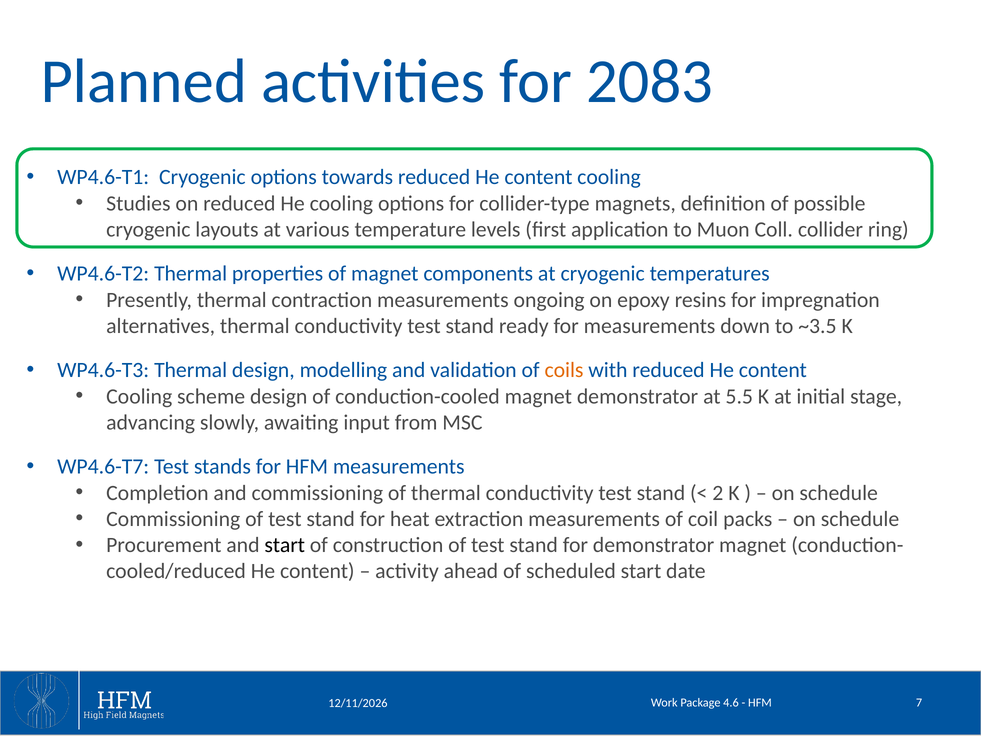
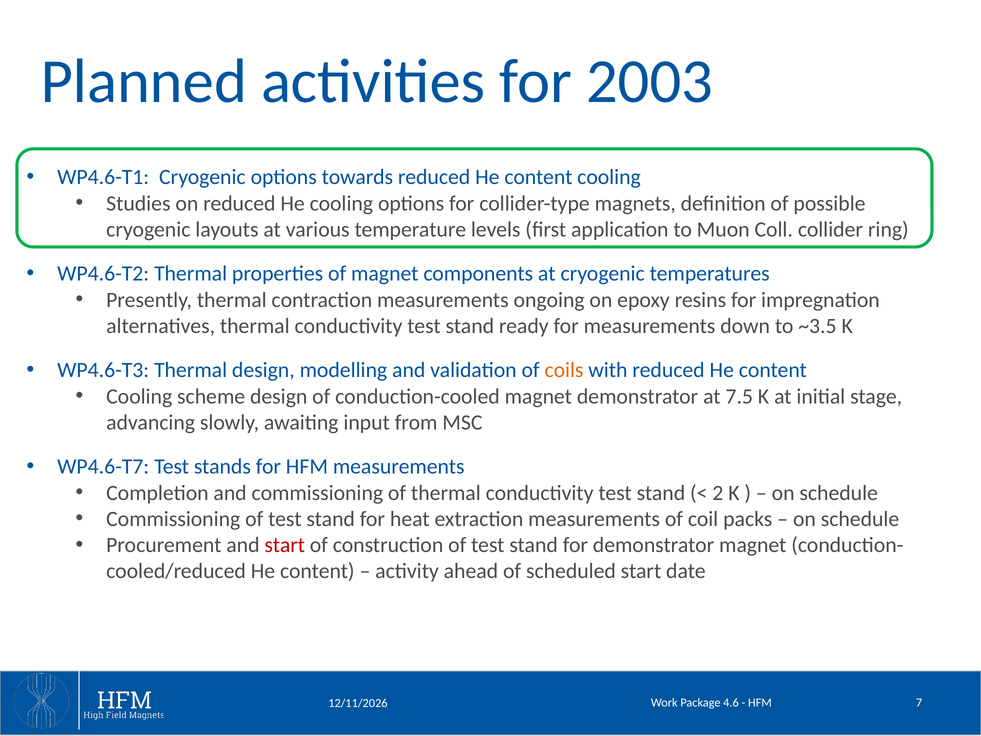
2083: 2083 -> 2003 (650, 82)
5.5: 5.5 -> 7.5 (739, 396)
start colour: black -> red (285, 545)
